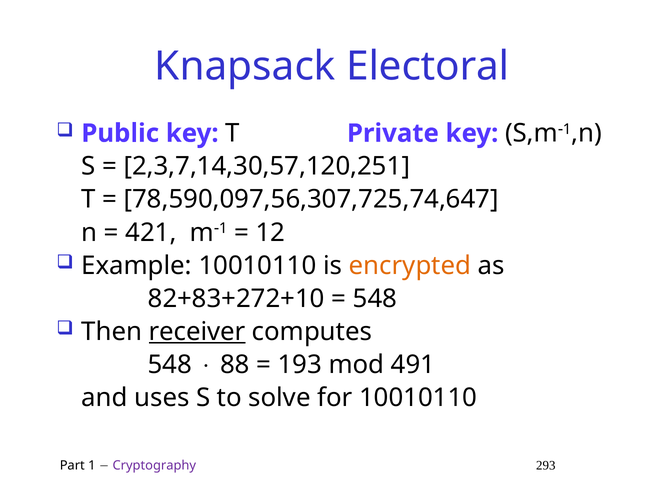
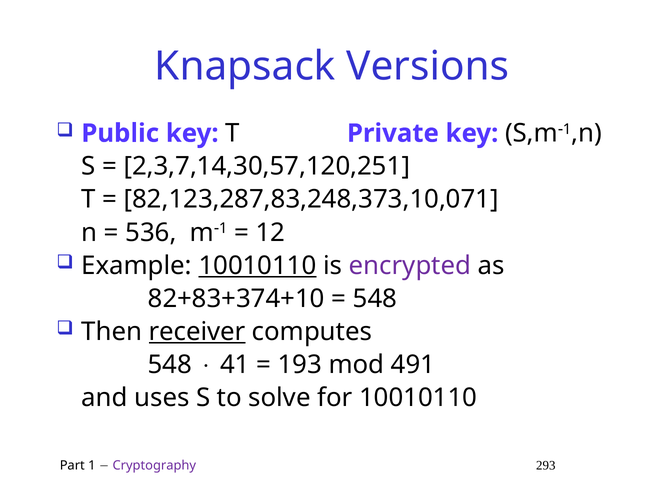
Electoral: Electoral -> Versions (428, 66)
78,590,097,56,307,725,74,647: 78,590,097,56,307,725,74,647 -> 82,123,287,83,248,373,10,071 (311, 199)
421: 421 -> 536 (151, 233)
10010110 underline: none -> present (258, 266)
encrypted colour: orange -> purple (410, 266)
82+83+272+10: 82+83+272+10 -> 82+83+374+10 (236, 299)
88: 88 -> 41 (235, 365)
